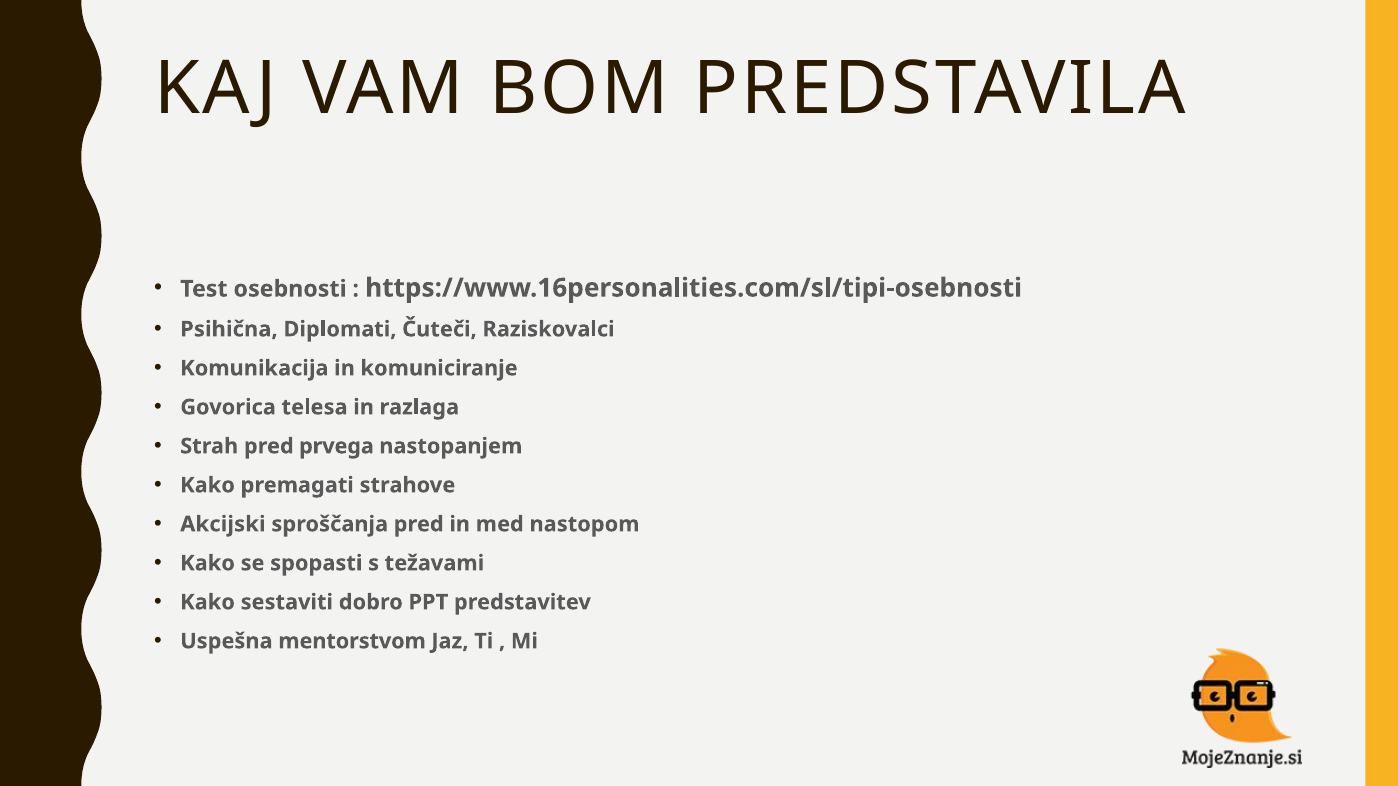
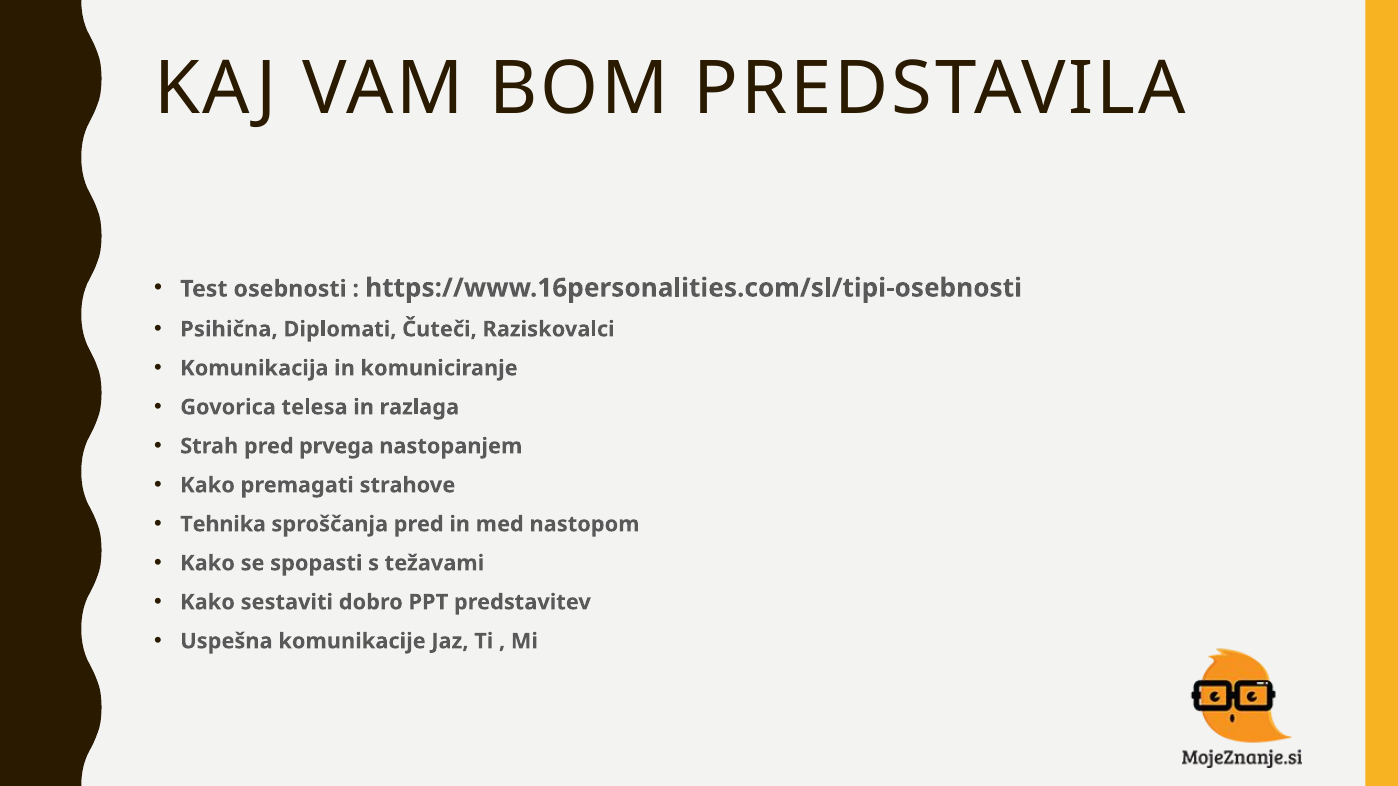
Akcijski: Akcijski -> Tehnika (223, 524)
mentorstvom: mentorstvom -> komunikacije (352, 641)
